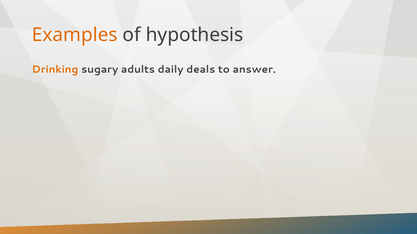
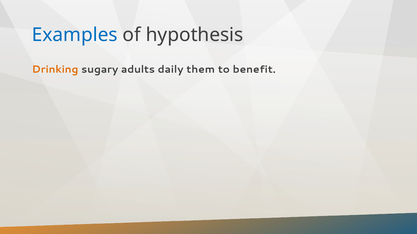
Examples colour: orange -> blue (75, 35)
deals: deals -> them (201, 70)
answer: answer -> benefit (254, 70)
